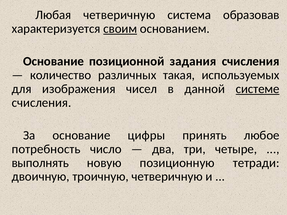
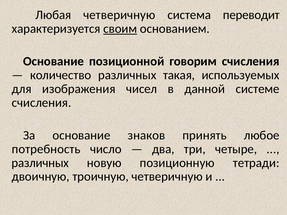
образовав: образовав -> переводит (251, 15)
задания: задания -> говорим (193, 61)
системе underline: present -> none (258, 89)
цифры: цифры -> знаков (146, 135)
выполнять: выполнять -> различных (40, 163)
